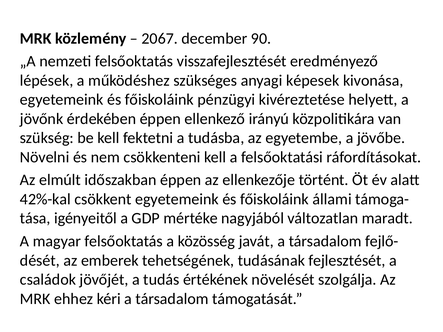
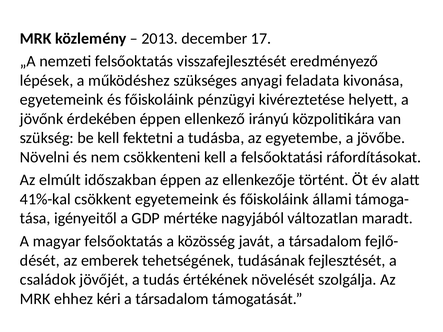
2067: 2067 -> 2013 (160, 38)
90: 90 -> 17 (261, 38)
képesek: képesek -> feladata (313, 81)
42%-kal: 42%-kal -> 41%-kal (45, 199)
